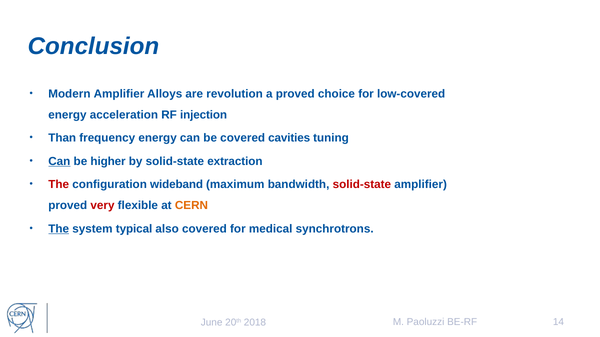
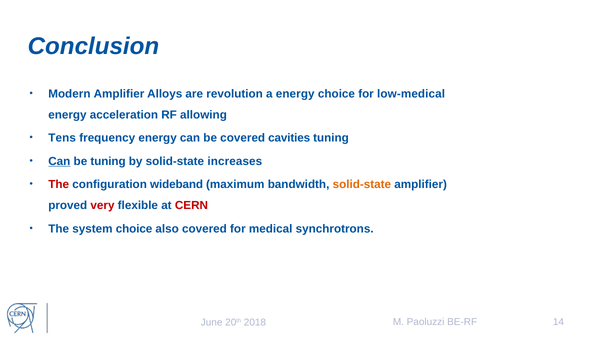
a proved: proved -> energy (295, 94)
low-covered: low-covered -> low-medical (411, 94)
injection: injection -> allowing (203, 115)
Than: Than -> Tens (62, 138)
be higher: higher -> tuning (108, 162)
extraction: extraction -> increases (235, 162)
solid-state colour: red -> orange (362, 185)
CERN colour: orange -> red (191, 206)
The underline: present -> none (59, 229)
system typical: typical -> choice (134, 229)
